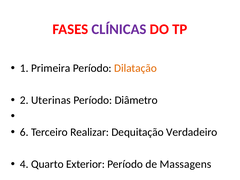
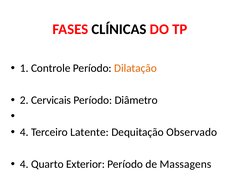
CLÍNICAS colour: purple -> black (119, 29)
Primeira: Primeira -> Controle (51, 68)
Uterinas: Uterinas -> Cervicais (51, 100)
6: 6 -> 4 (24, 132)
Realizar: Realizar -> Latente (90, 132)
Verdadeiro: Verdadeiro -> Observado (192, 132)
